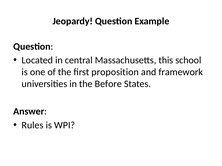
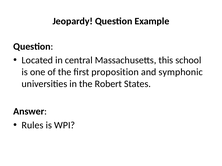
framework: framework -> symphonic (181, 72)
Before: Before -> Robert (108, 84)
